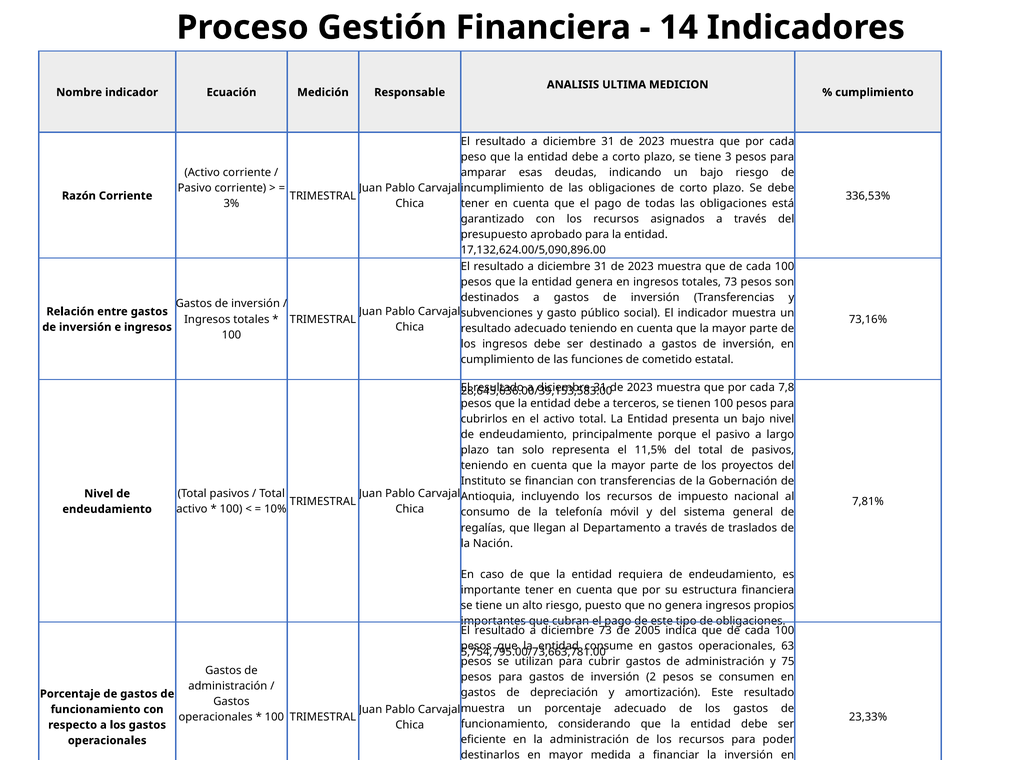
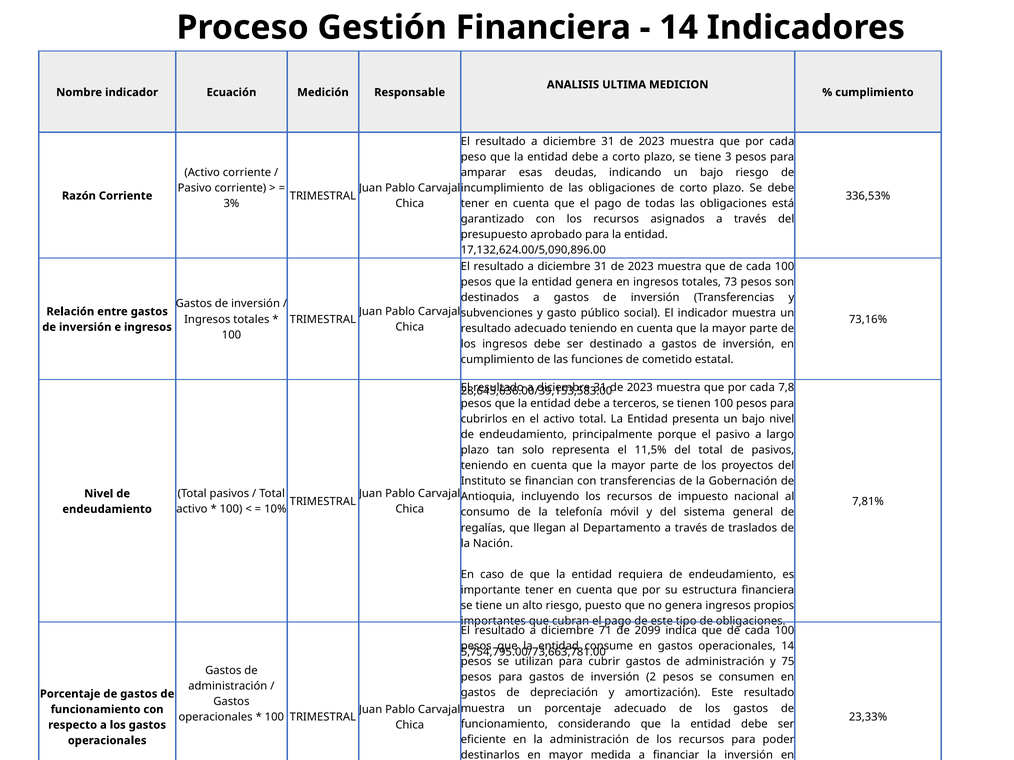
diciembre 73: 73 -> 71 (605, 631)
2005: 2005 -> 2099 (648, 631)
operacionales 63: 63 -> 14 (788, 647)
